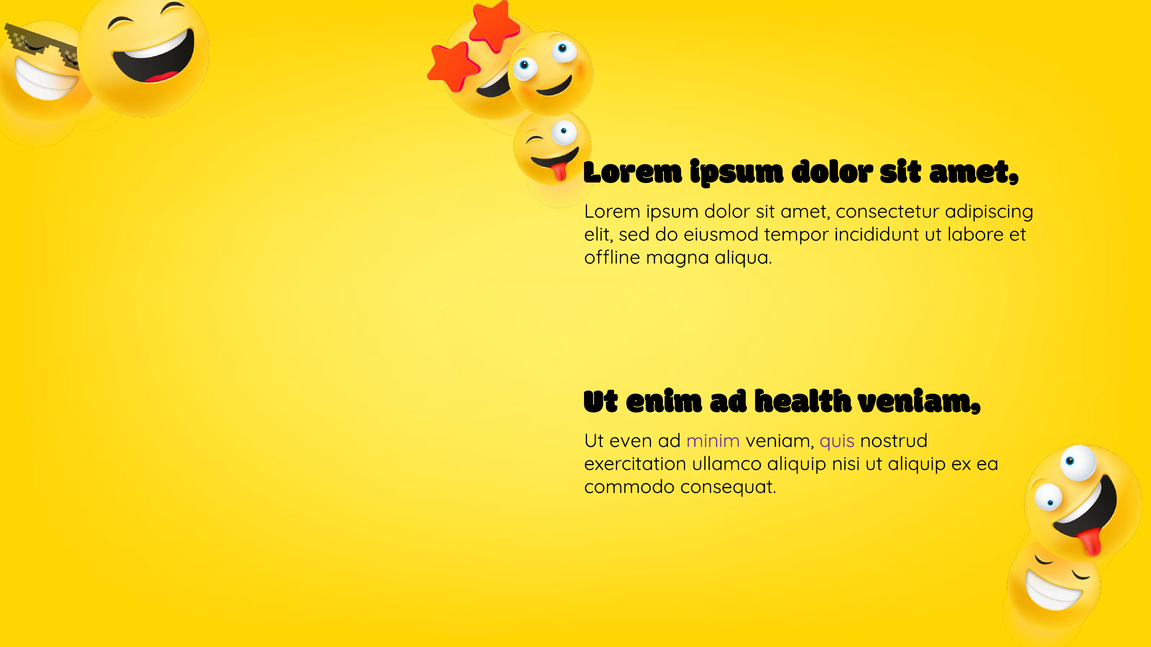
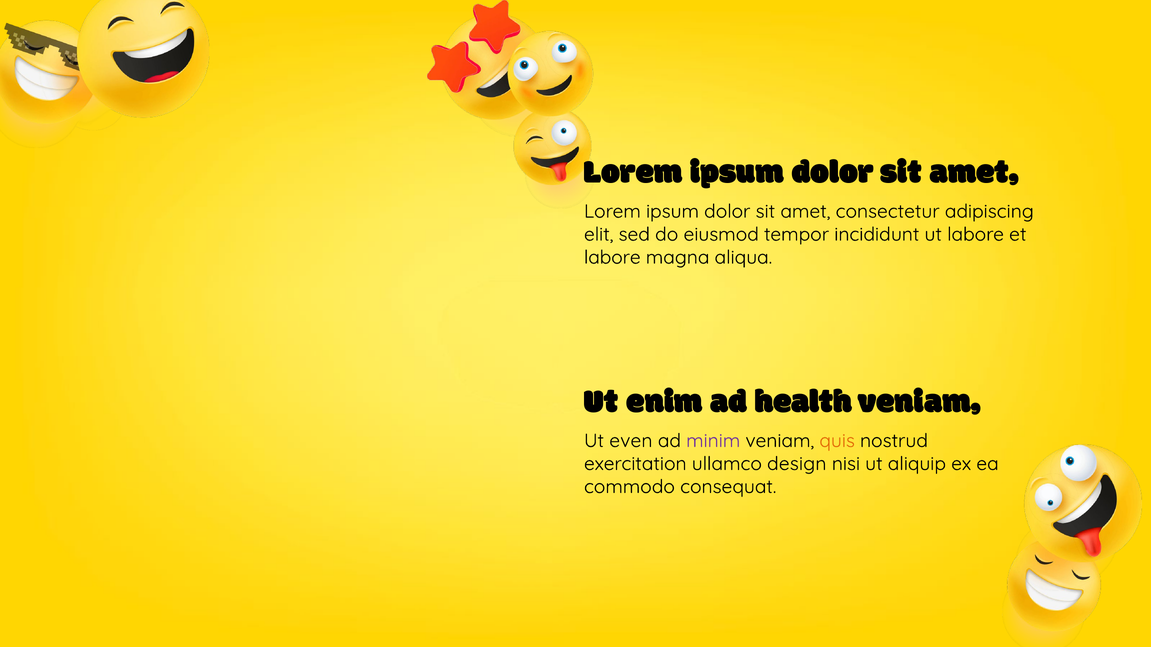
offline: offline -> labore (612, 258)
quis colour: purple -> orange (837, 441)
ullamco aliquip: aliquip -> design (797, 464)
